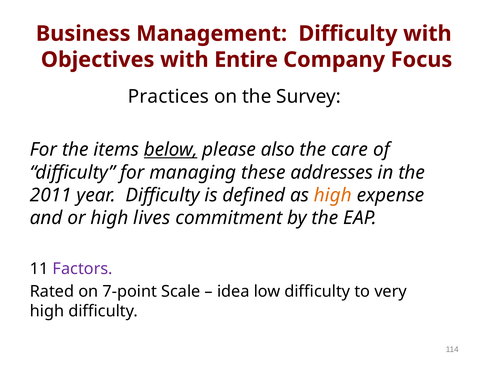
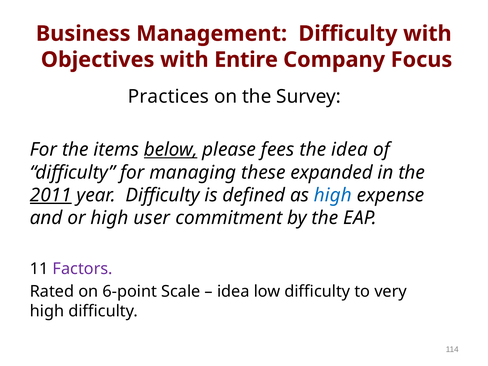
also: also -> fees (278, 150)
the care: care -> idea (350, 150)
addresses: addresses -> expanded (332, 172)
2011 underline: none -> present (51, 195)
high colour: orange -> blue (333, 195)
lives: lives -> user (152, 218)
7-point: 7-point -> 6-point (130, 292)
